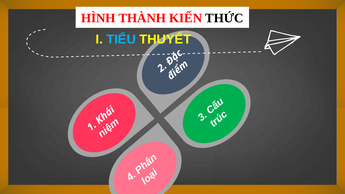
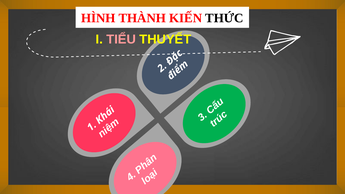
TIỂU colour: light blue -> pink (121, 39)
